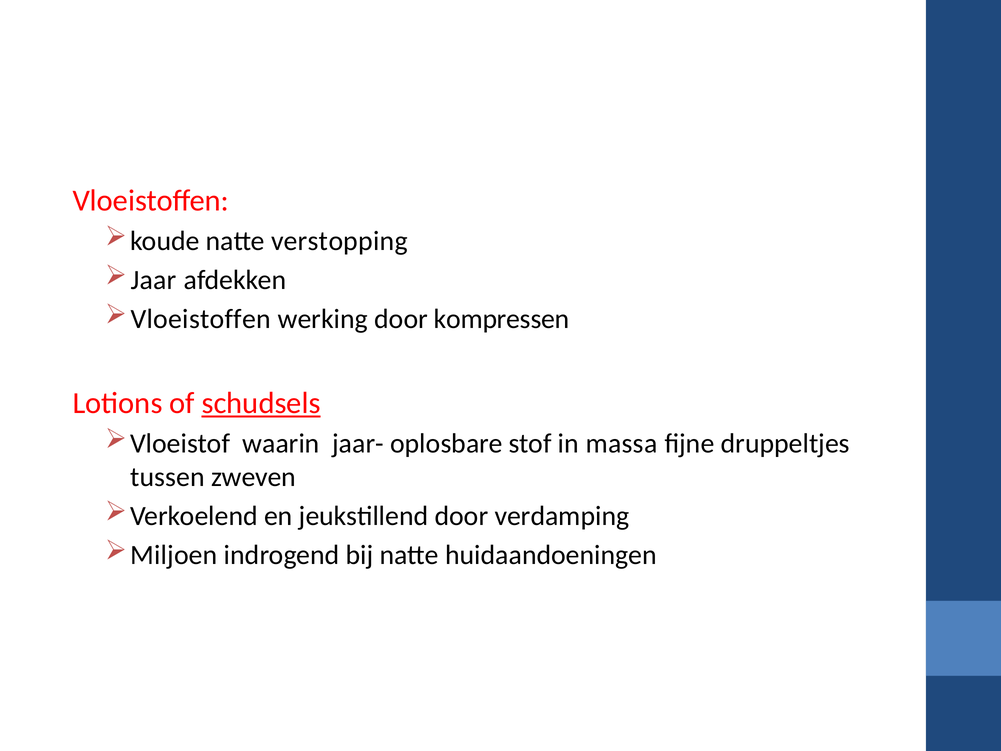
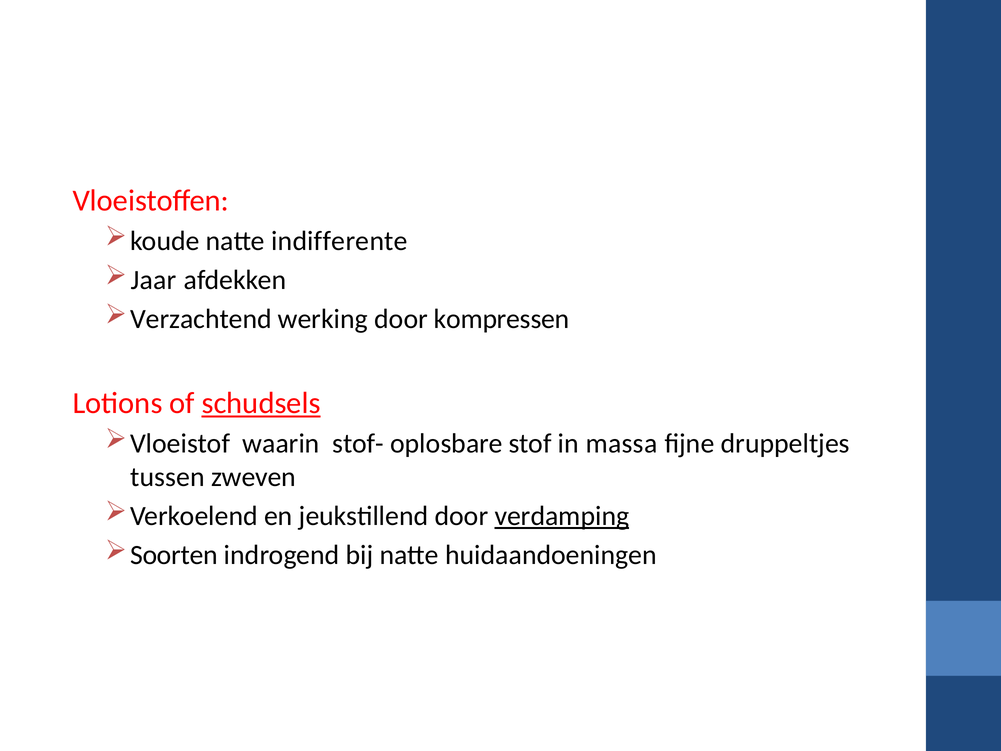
verstopping: verstopping -> indifferente (339, 241)
Vloeistoffen: Vloeistoffen -> Verzachtend (201, 319)
jaar-: jaar- -> stof- (358, 443)
verdamping underline: none -> present (562, 516)
Miljoen: Miljoen -> Soorten (174, 555)
